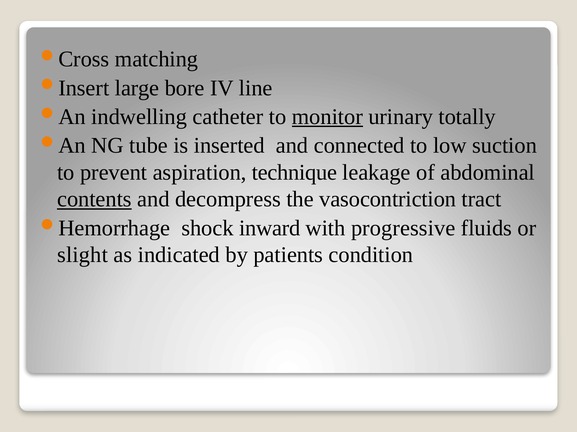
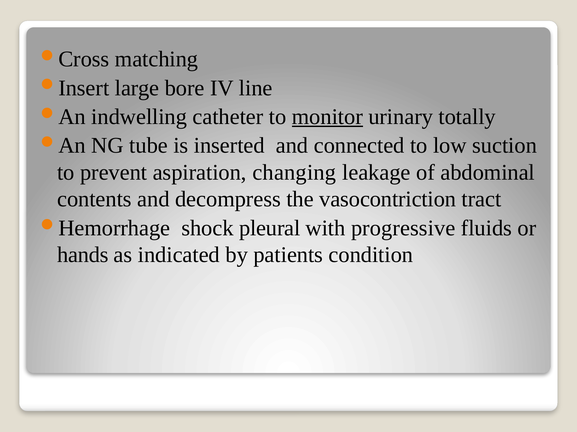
technique: technique -> changing (294, 173)
contents underline: present -> none (94, 200)
inward: inward -> pleural (270, 228)
slight: slight -> hands (83, 255)
